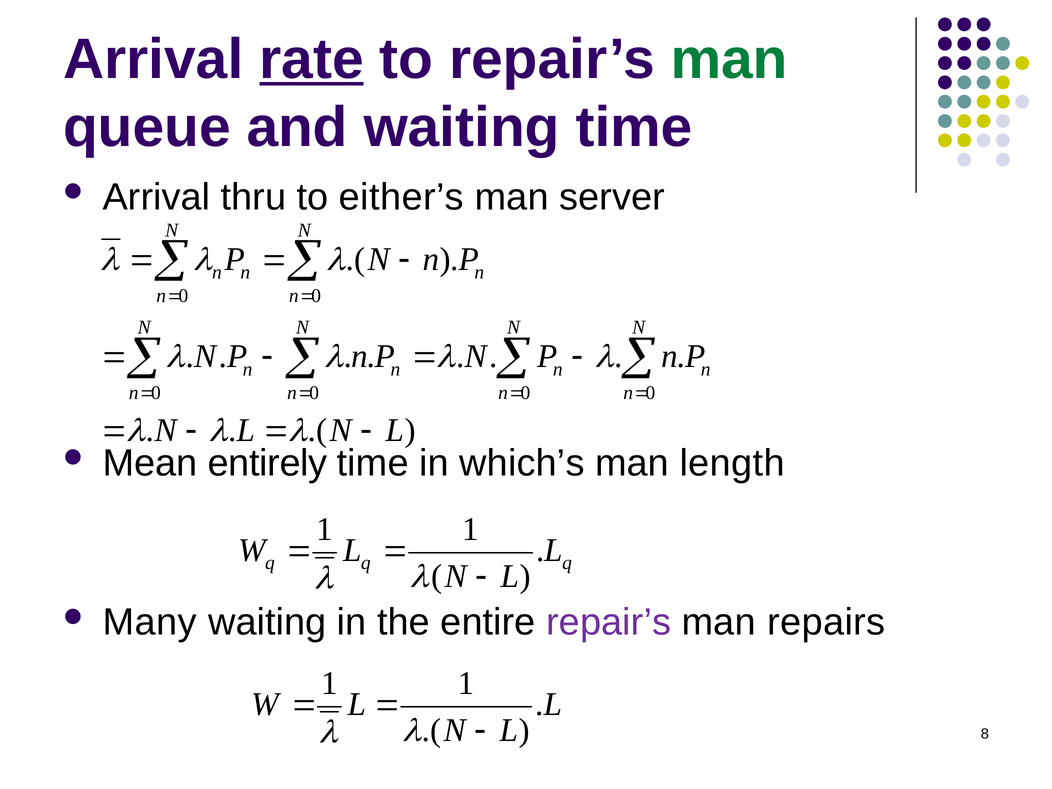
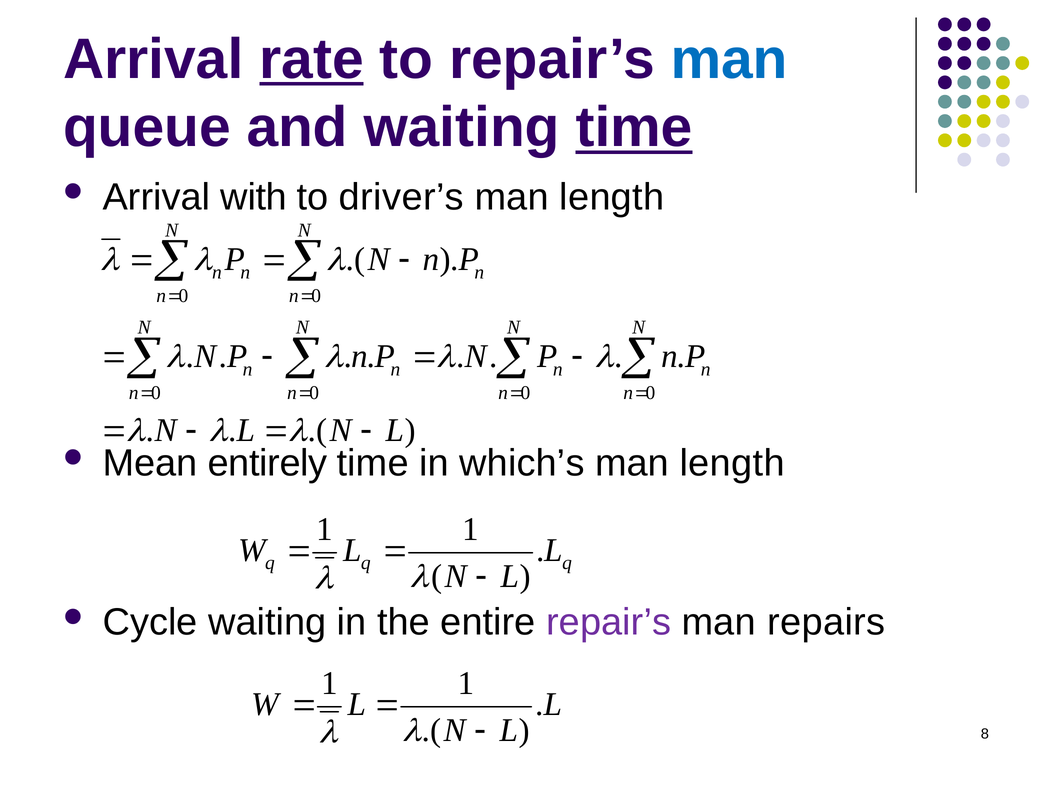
man colour: green -> blue (729, 59)
time underline: none -> present (634, 128)
thru: thru -> with (254, 197)
either’s: either’s -> driver’s (401, 197)
server: server -> length (612, 197)
Many: Many -> Cycle (150, 622)
